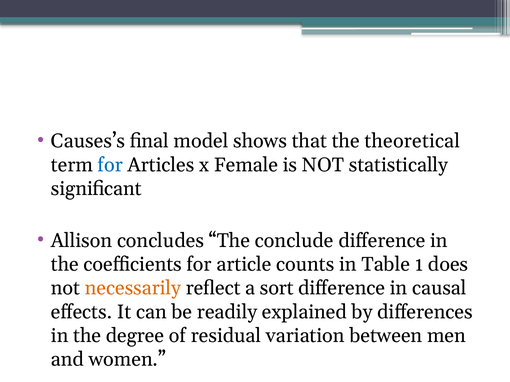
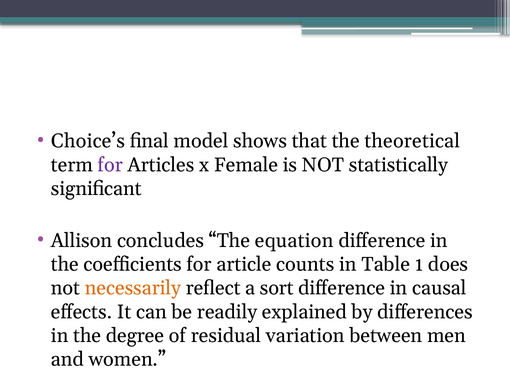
Causes’s: Causes’s -> Choice’s (88, 141)
for colour: blue -> purple (110, 165)
conclude: conclude -> equation (294, 241)
